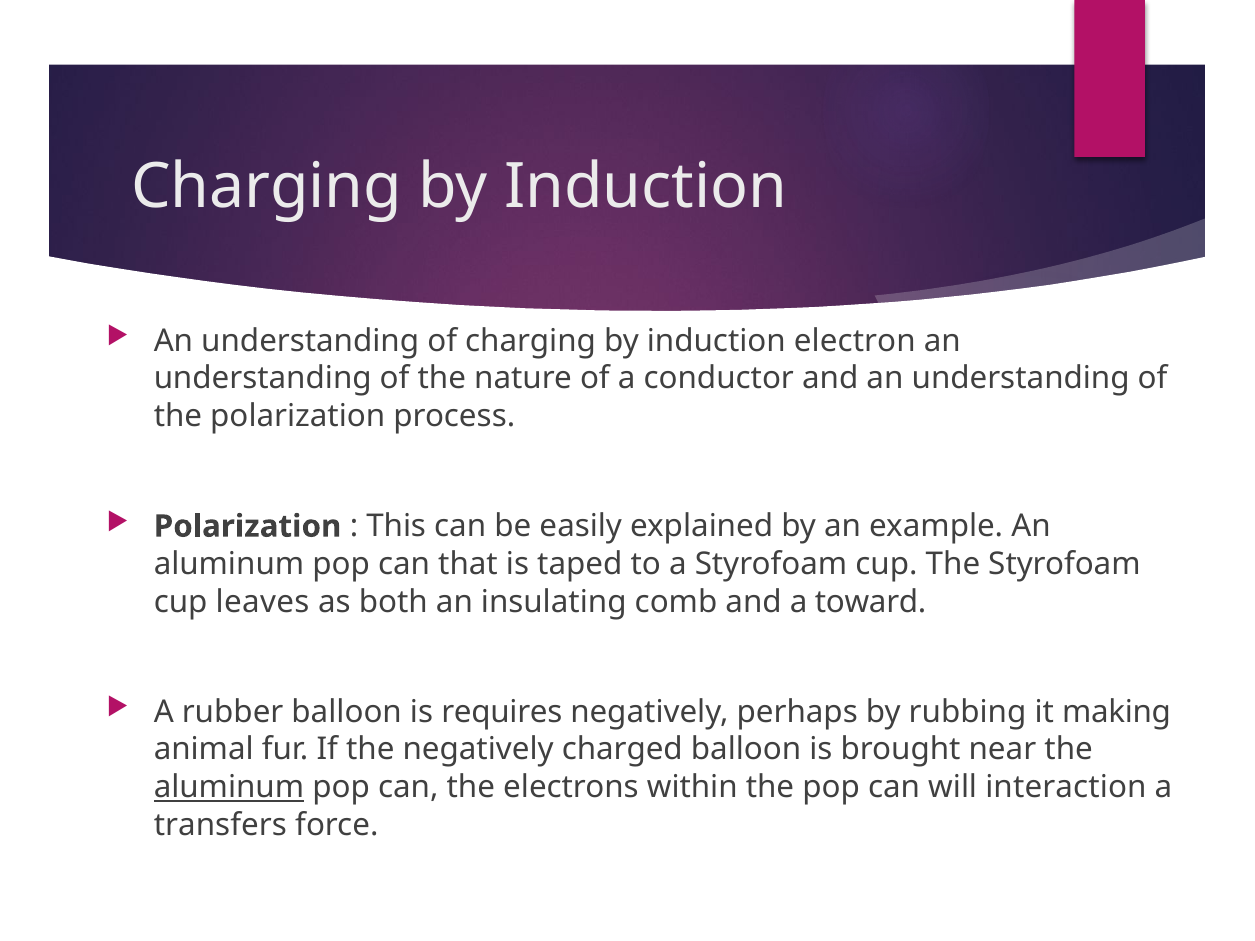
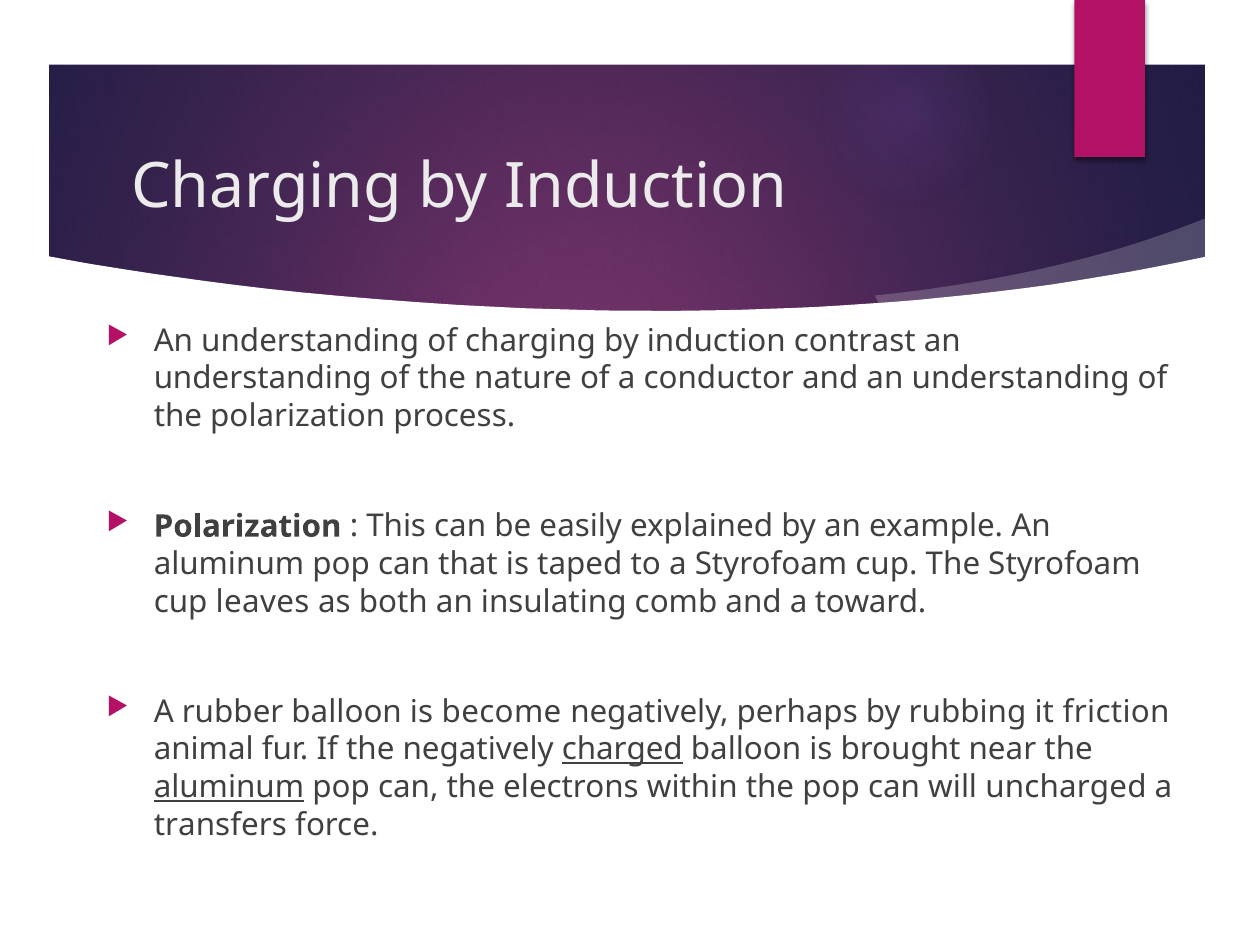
electron: electron -> contrast (855, 341)
requires: requires -> become (502, 712)
making: making -> friction (1116, 712)
charged underline: none -> present (622, 750)
interaction: interaction -> uncharged (1066, 787)
